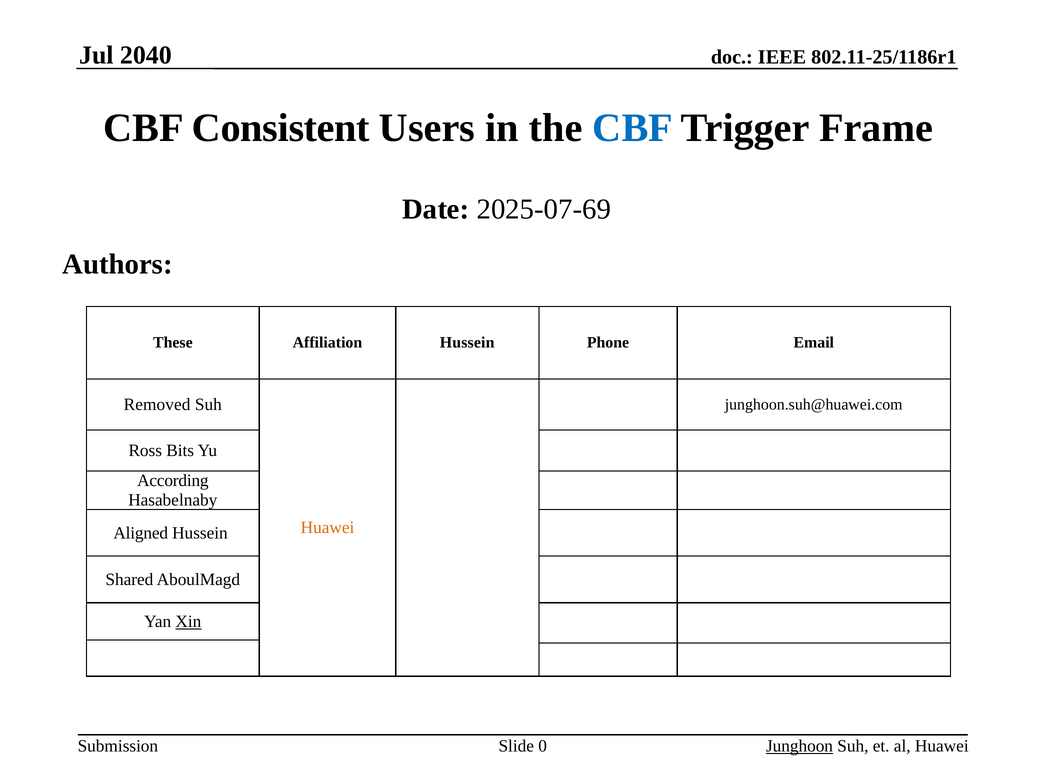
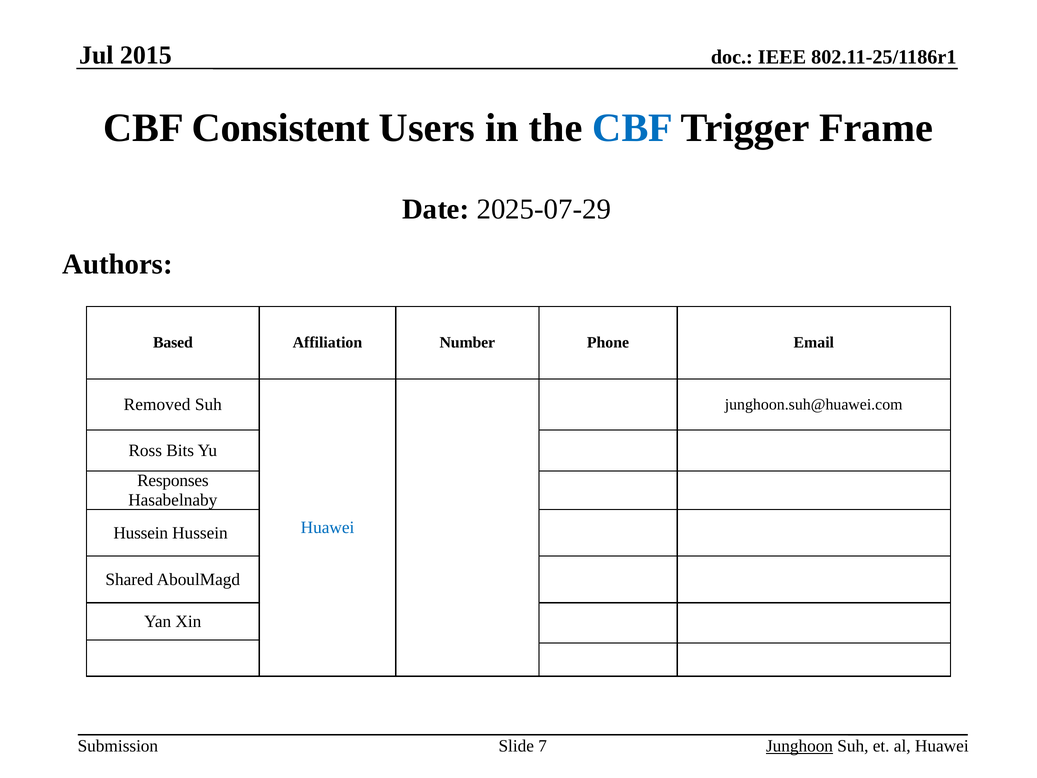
2040: 2040 -> 2015 (146, 55)
2025-07-69: 2025-07-69 -> 2025-07-29 (544, 209)
These: These -> Based (173, 343)
Affiliation Hussein: Hussein -> Number (467, 343)
According: According -> Responses (173, 481)
Huawei colour: orange -> blue (328, 527)
Aligned: Aligned -> Hussein (141, 533)
Xin underline: present -> none (188, 621)
0: 0 -> 7 (543, 746)
